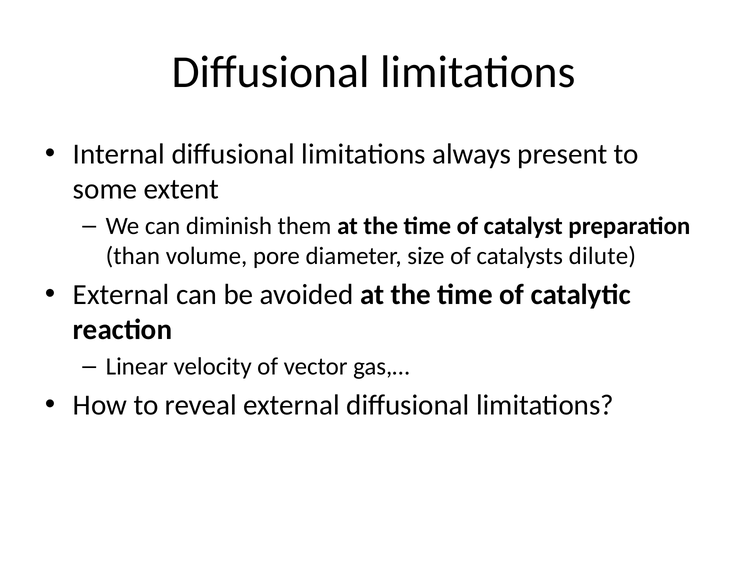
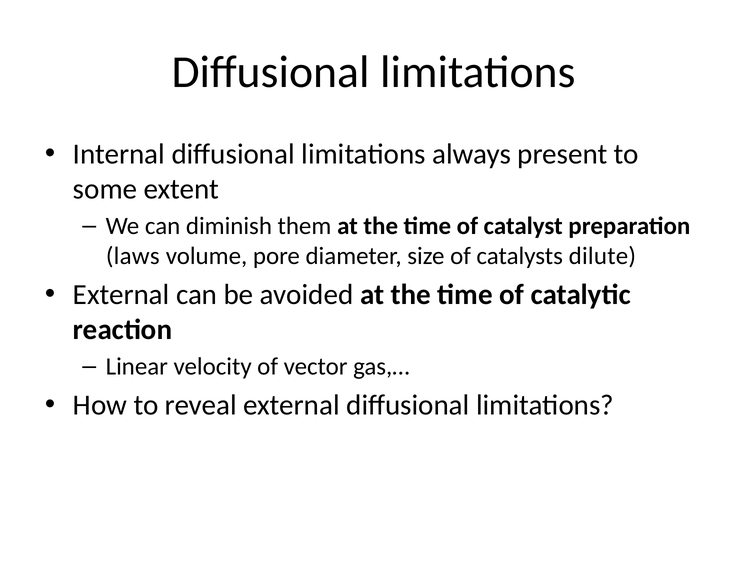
than: than -> laws (133, 256)
